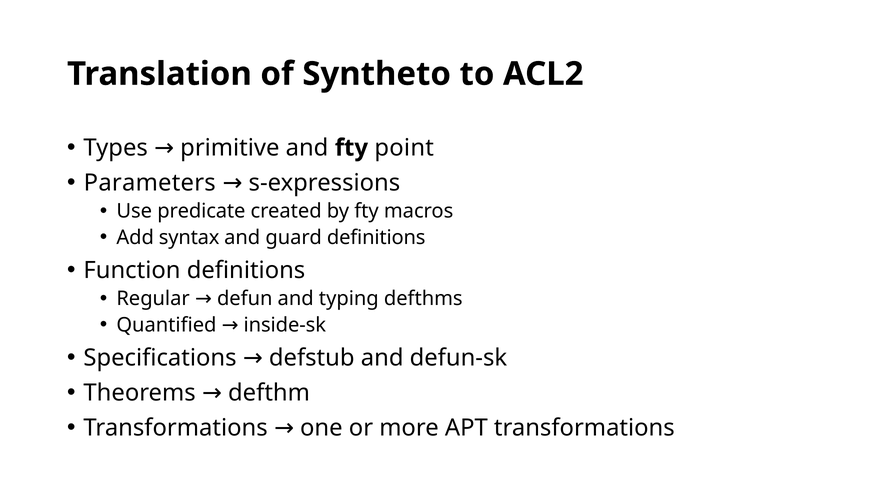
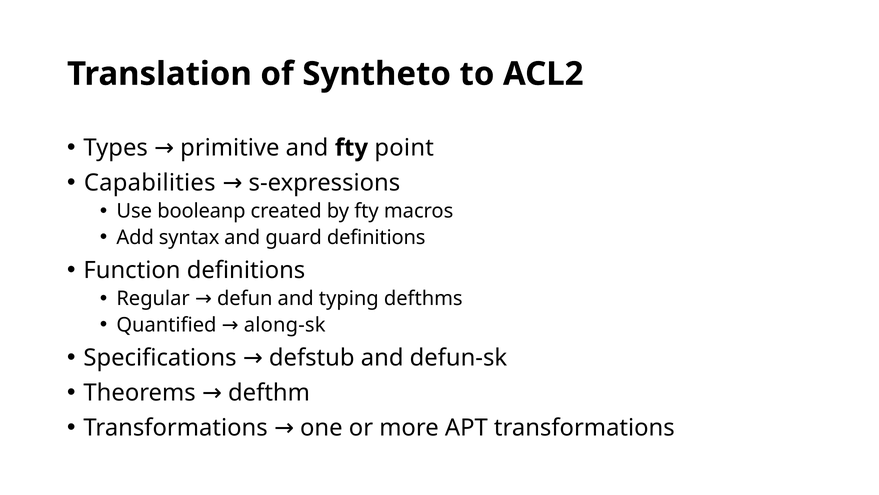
Parameters: Parameters -> Capabilities (150, 182)
predicate: predicate -> booleanp (201, 211)
inside-sk: inside-sk -> along-sk (285, 325)
